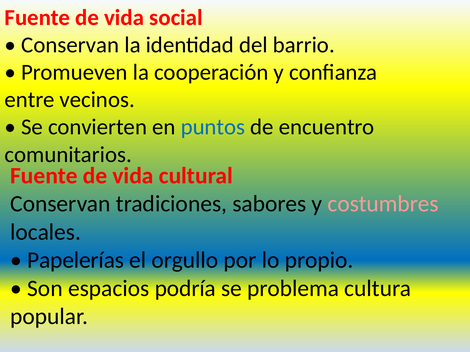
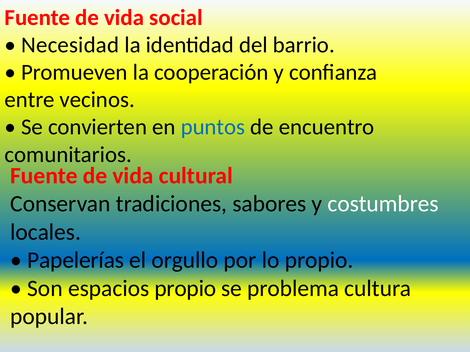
Conservan: Conservan -> Necesidad (70, 45)
costumbres colour: pink -> white (383, 204)
espacios podría: podría -> propio (185, 289)
